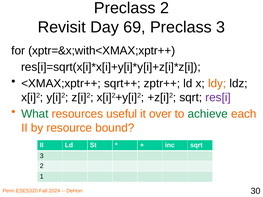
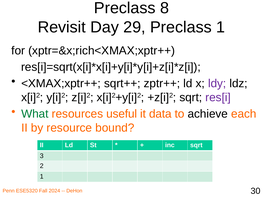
Preclass 2: 2 -> 8 (164, 8)
69: 69 -> 29 (134, 27)
Preclass 3: 3 -> 1 (221, 27)
xptr=&x;with<XMAX;xptr++: xptr=&x;with<XMAX;xptr++ -> xptr=&x;rich<XMAX;xptr++ (102, 51)
ldy colour: orange -> purple (217, 84)
over: over -> data (160, 114)
achieve colour: green -> black (208, 114)
